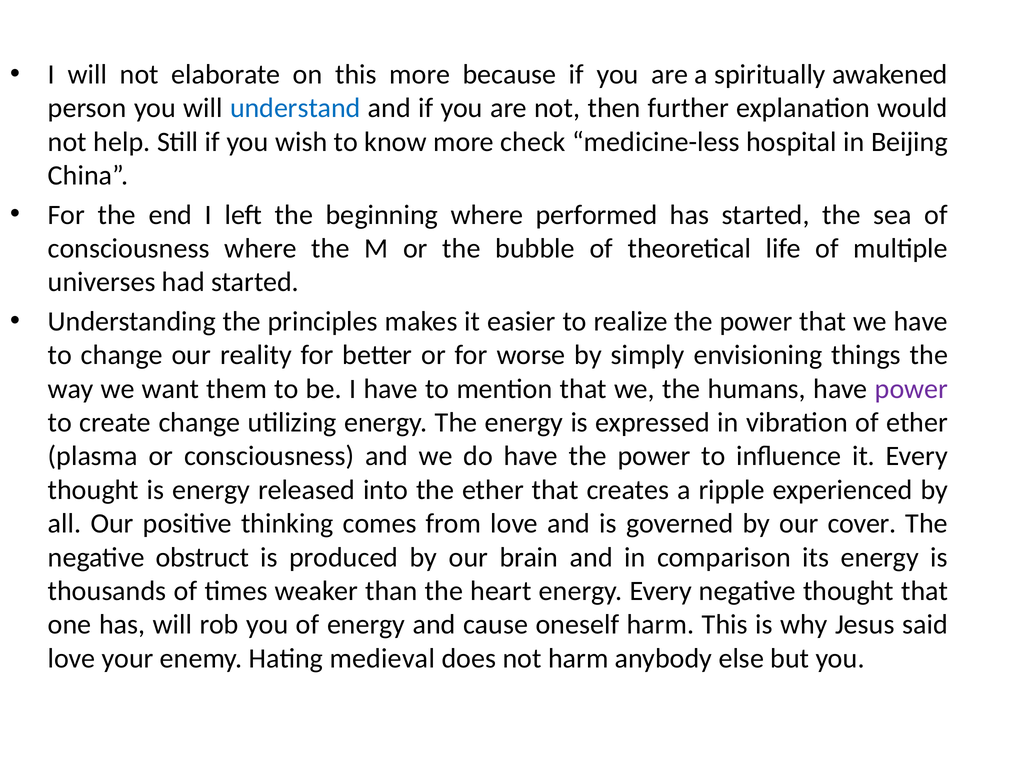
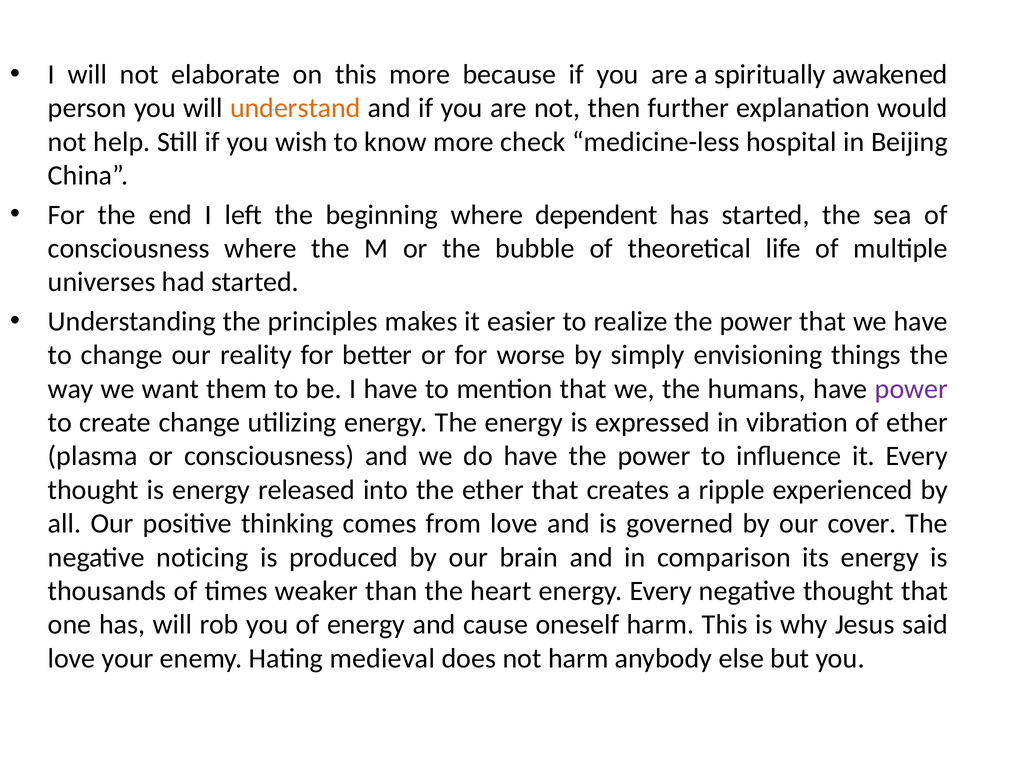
understand colour: blue -> orange (295, 108)
performed: performed -> dependent (597, 215)
obstruct: obstruct -> noticing (202, 557)
